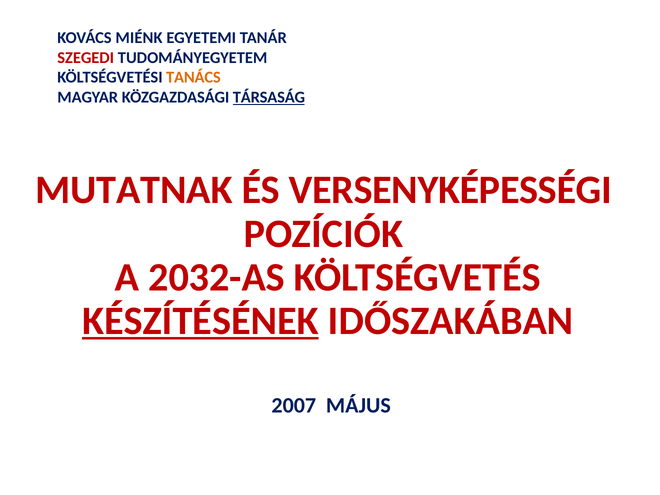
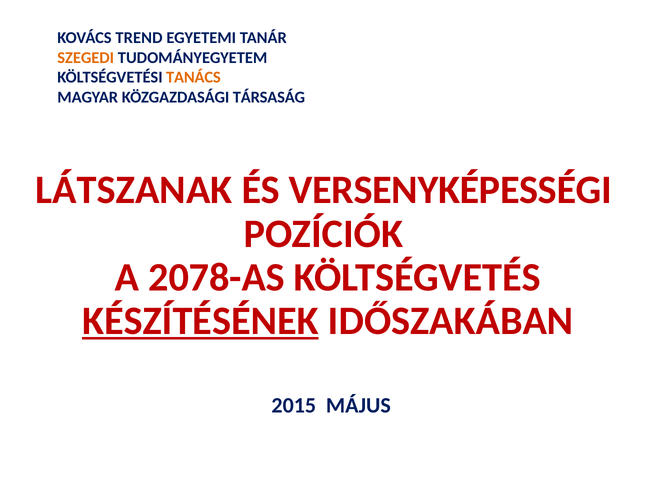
MIÉNK: MIÉNK -> TREND (139, 38)
SZEGEDI colour: red -> orange (86, 58)
TÁRSASÁG underline: present -> none (269, 97)
MUTATNAK: MUTATNAK -> LÁTSZANAK (134, 190)
2032-AS: 2032-AS -> 2078-AS (217, 277)
2007: 2007 -> 2015 (294, 406)
